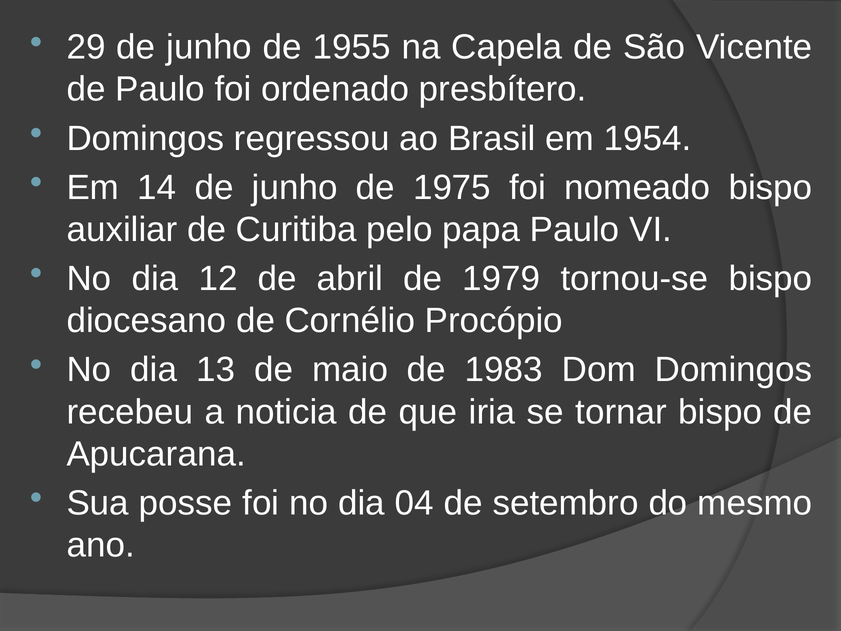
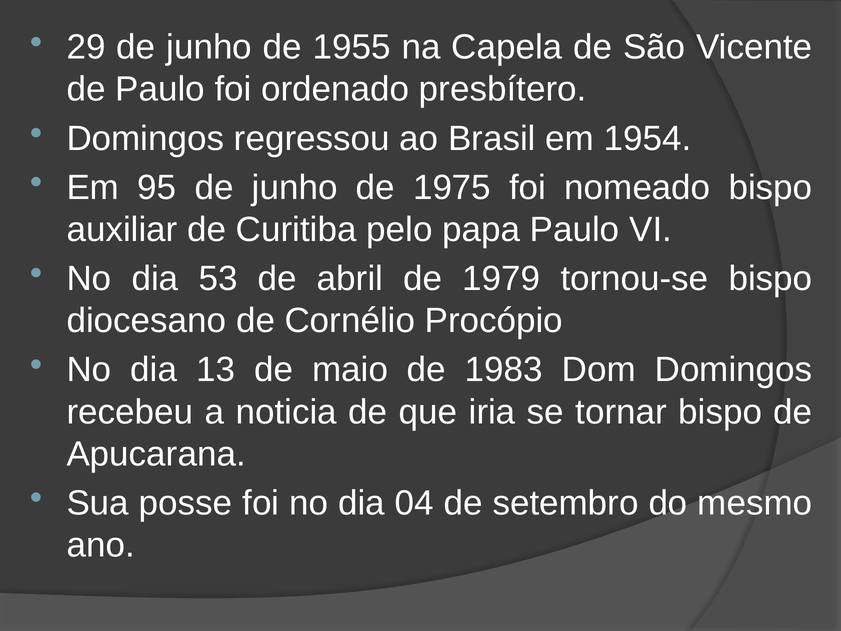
14: 14 -> 95 (157, 187)
12: 12 -> 53 (218, 279)
